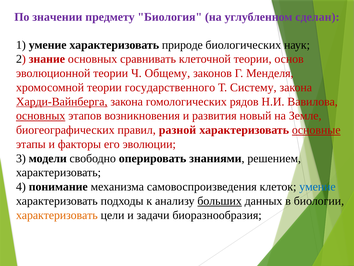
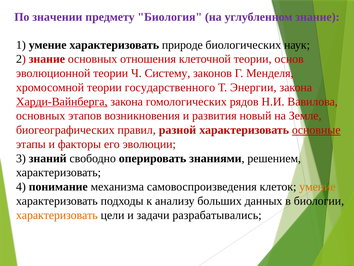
углубленном сделан: сделан -> знание (317, 17)
сравнивать: сравнивать -> отношения (148, 59)
Общему: Общему -> Систему (167, 73)
Систему: Систему -> Энергии (253, 87)
основных underline: present -> none (41, 116)
модели: модели -> знаний (48, 158)
умение colour: blue -> orange (317, 186)
больших underline: present -> none (220, 201)
биоразнообразия: биоразнообразия -> разрабатывались (217, 215)
